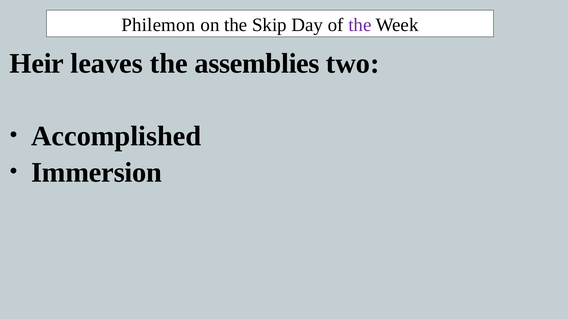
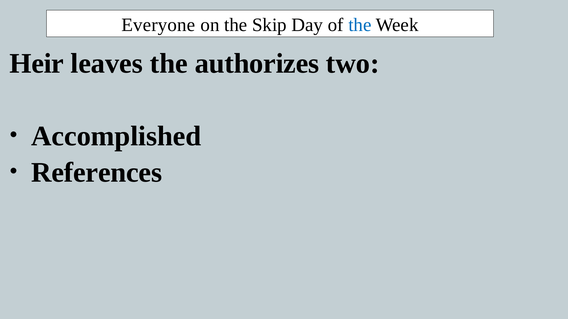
Philemon: Philemon -> Everyone (158, 25)
the colour: purple -> blue (360, 25)
assemblies: assemblies -> authorizes (257, 63)
Immersion: Immersion -> References (97, 173)
